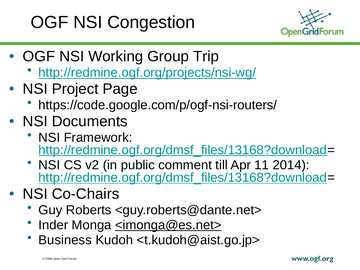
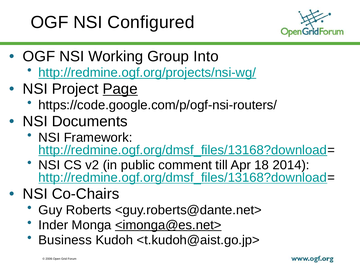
Congestion: Congestion -> Configured (151, 22)
Trip: Trip -> Into (206, 56)
Page underline: none -> present (120, 89)
11: 11 -> 18 (262, 165)
